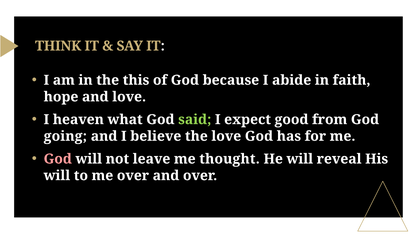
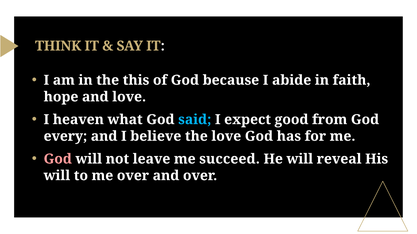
said colour: light green -> light blue (195, 120)
going: going -> every (65, 137)
thought: thought -> succeed (230, 159)
